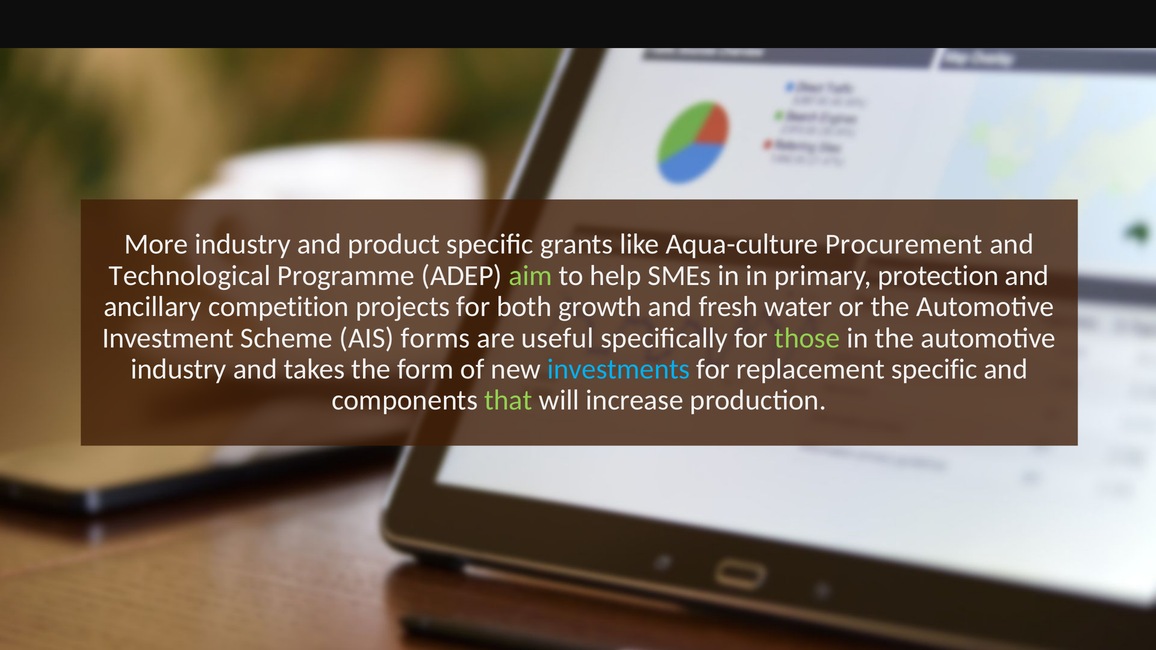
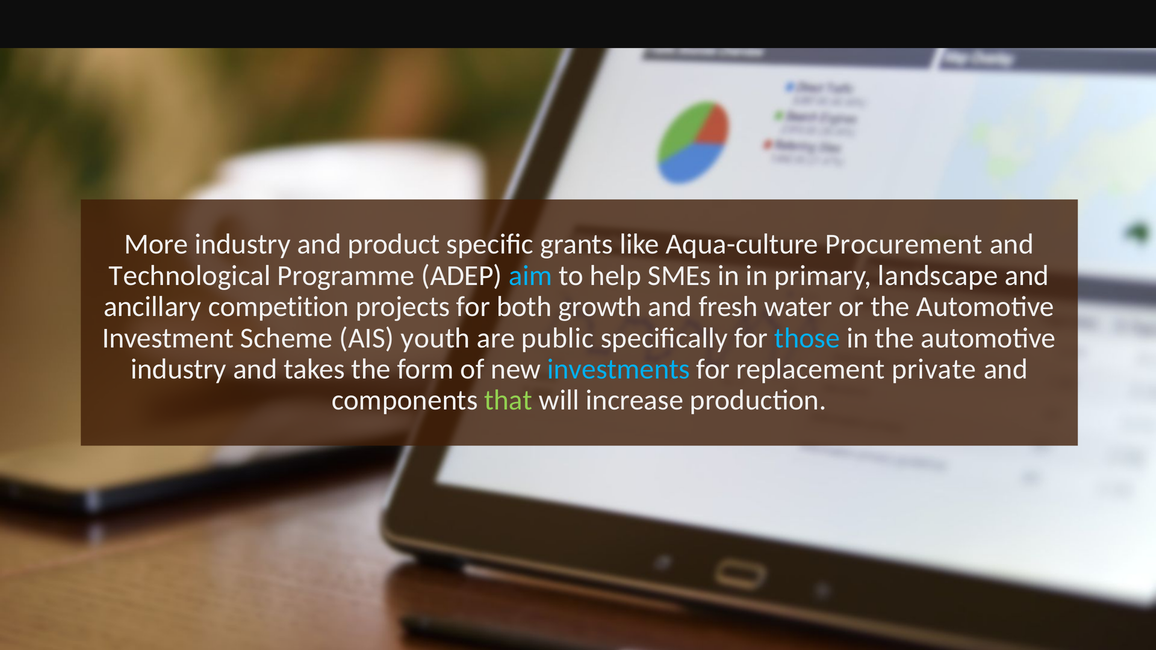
aim colour: light green -> light blue (530, 276)
protection: protection -> landscape (938, 276)
forms: forms -> youth (435, 338)
useful: useful -> public (558, 338)
those colour: light green -> light blue (807, 338)
replacement specific: specific -> private (934, 369)
